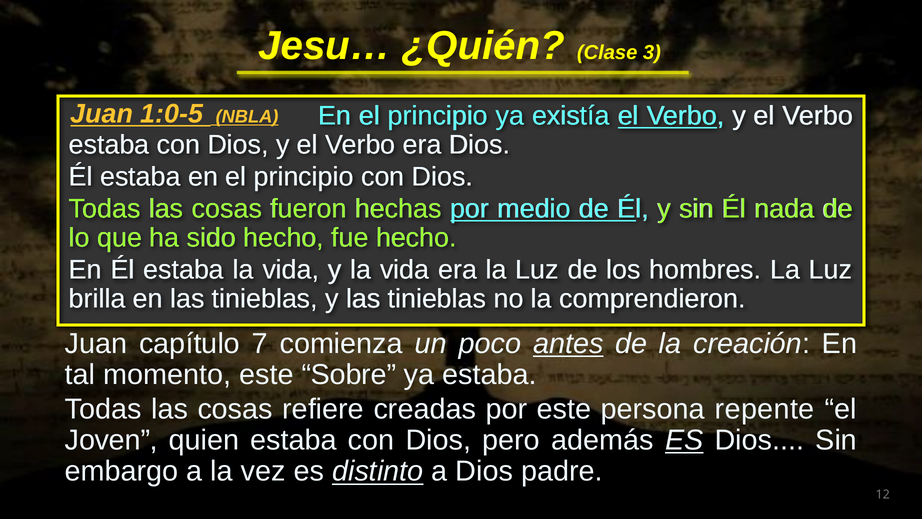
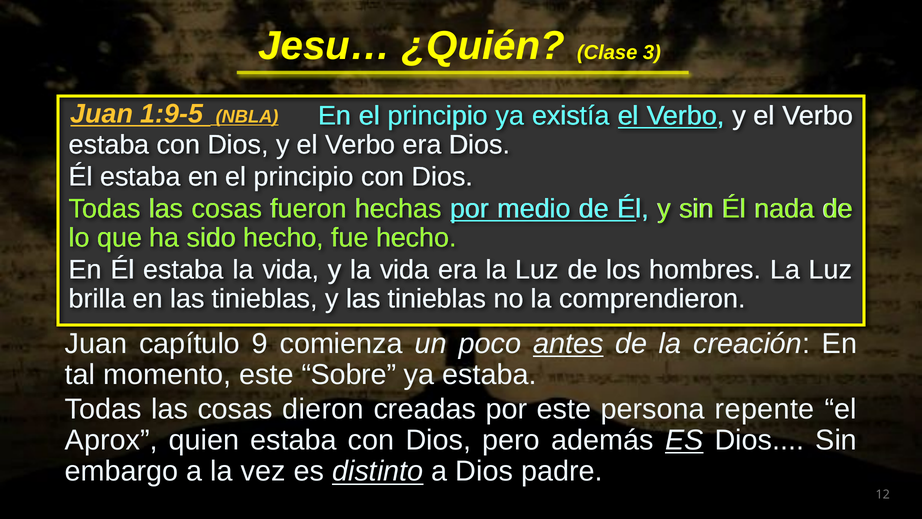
1:0-5: 1:0-5 -> 1:9-5 (172, 114)
7: 7 -> 9 (260, 343)
refiere: refiere -> dieron (323, 409)
Joven: Joven -> Aprox (111, 440)
